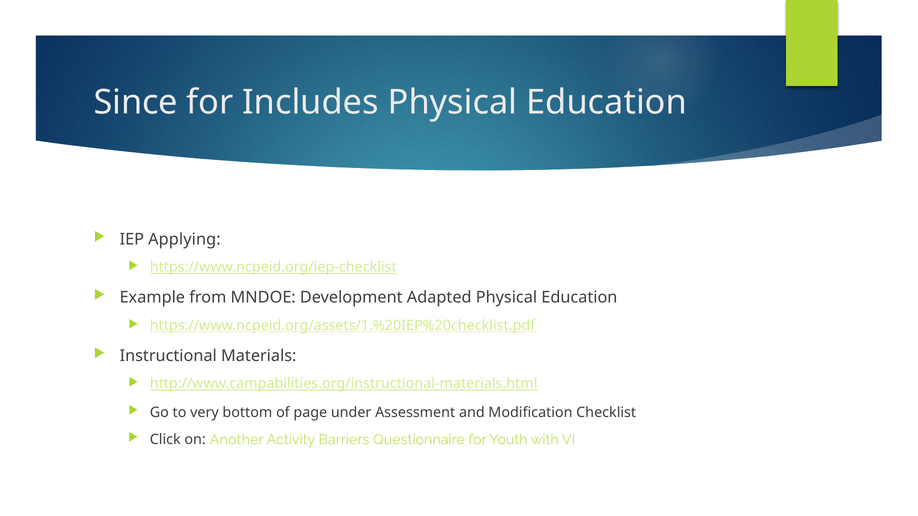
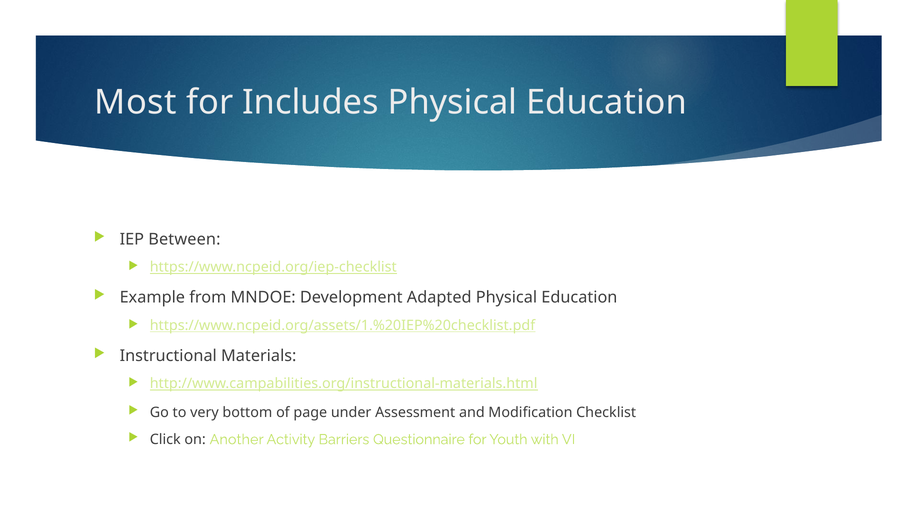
Since: Since -> Most (135, 102)
Applying: Applying -> Between (184, 239)
